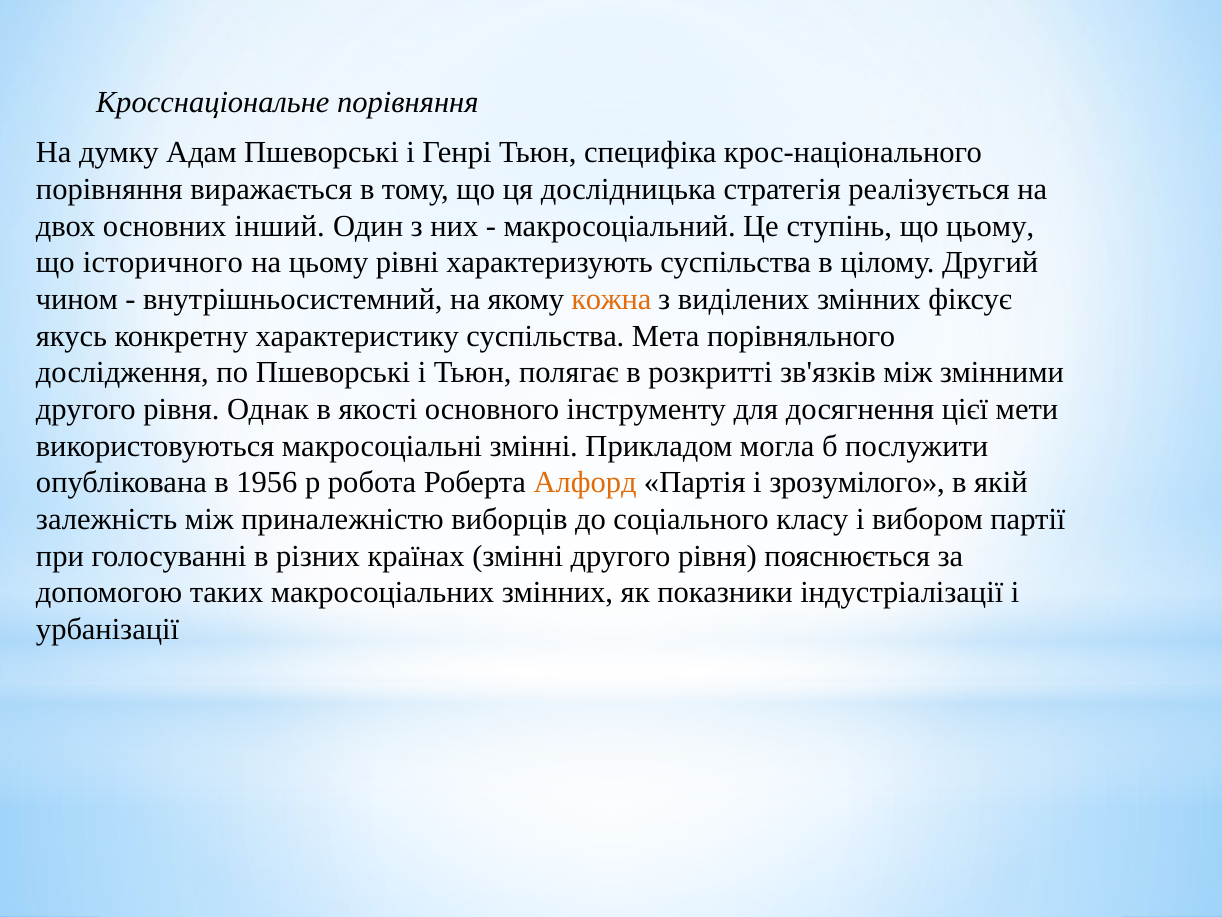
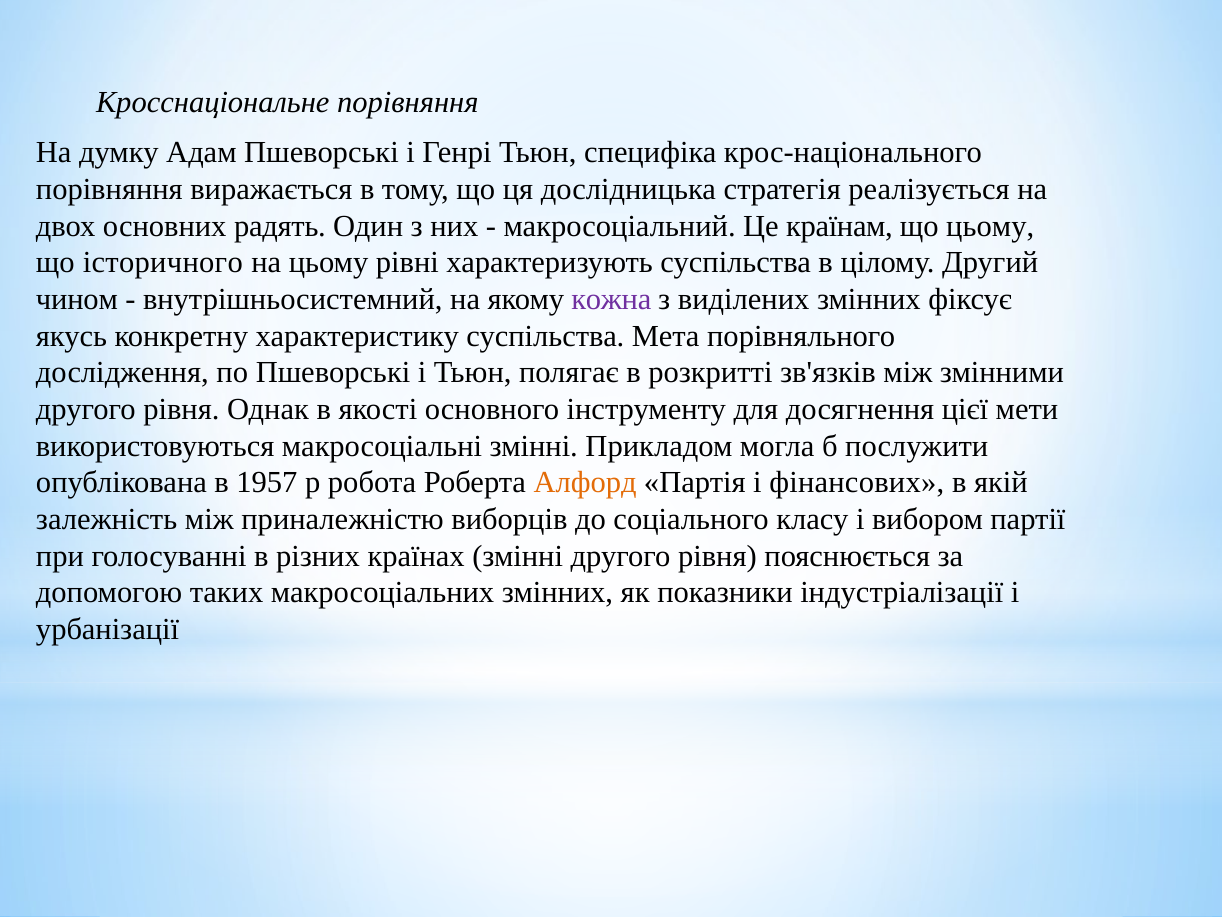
інший: інший -> радять (280, 226)
ступінь: ступінь -> країнам (839, 226)
кожна colour: orange -> purple (611, 299)
1956: 1956 -> 1957 (267, 483)
зрозумілого: зрозумілого -> фінансових (857, 483)
